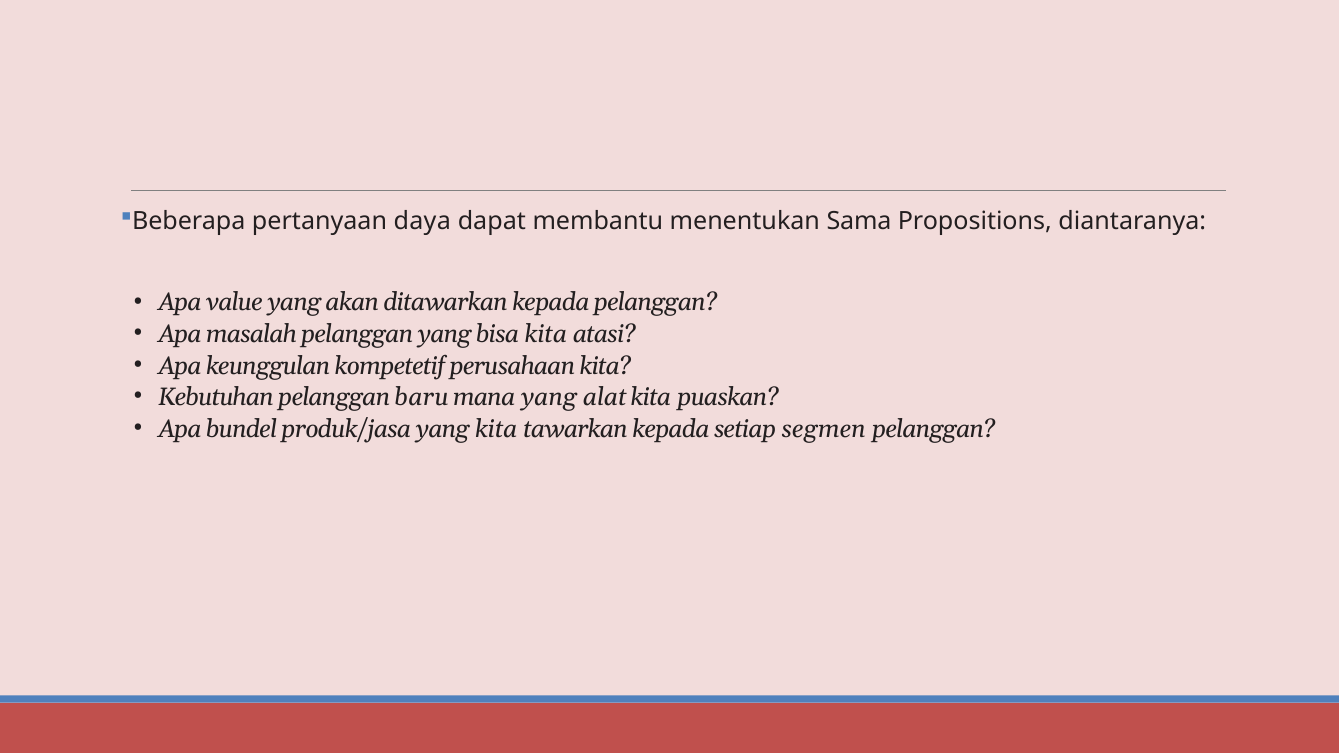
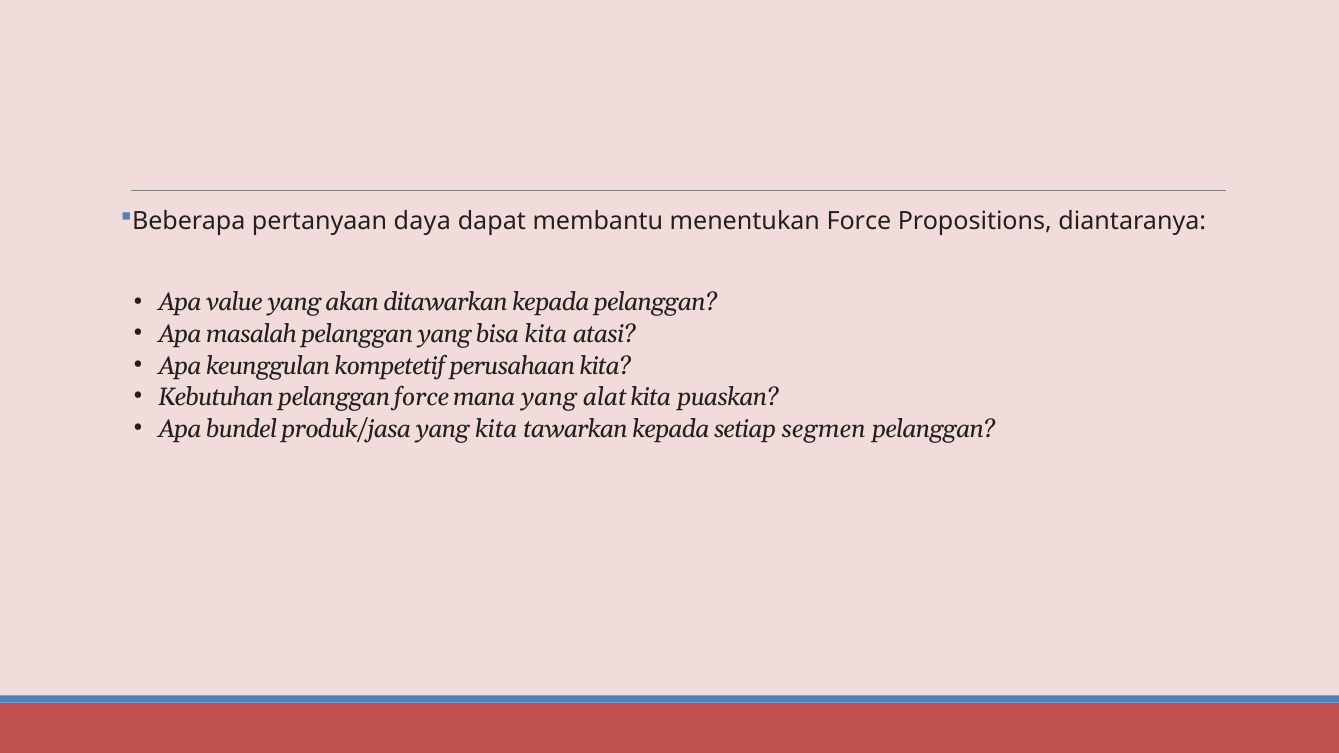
menentukan Sama: Sama -> Force (859, 221)
pelanggan baru: baru -> force (422, 397)
